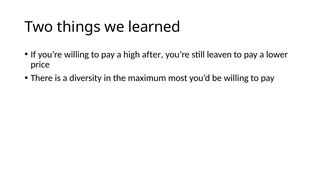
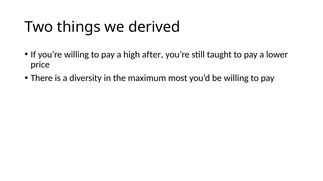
learned: learned -> derived (154, 27)
leaven: leaven -> taught (219, 55)
